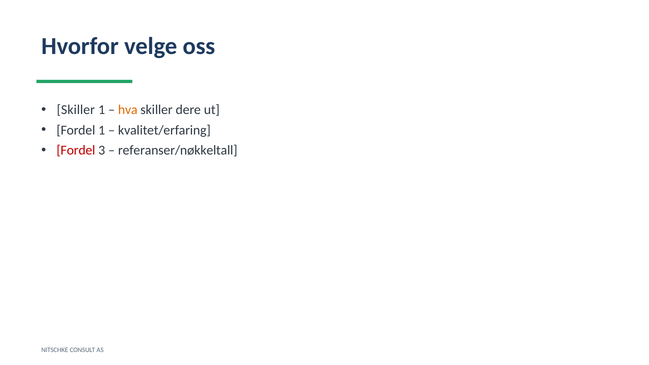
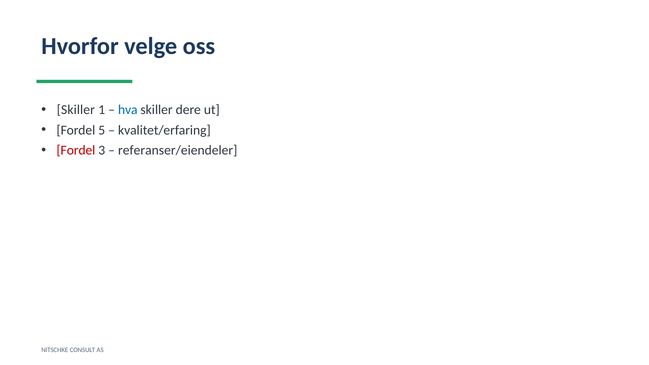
hva colour: orange -> blue (128, 110)
Fordel 1: 1 -> 5 (102, 130)
referanser/nøkkeltall: referanser/nøkkeltall -> referanser/eiendeler (178, 151)
